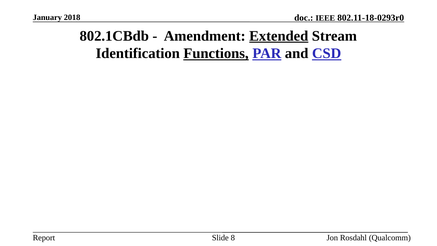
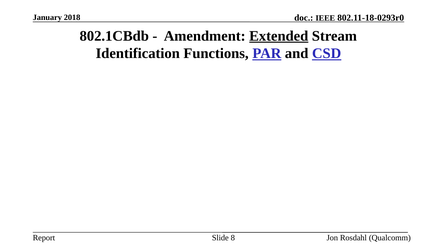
Functions underline: present -> none (216, 53)
